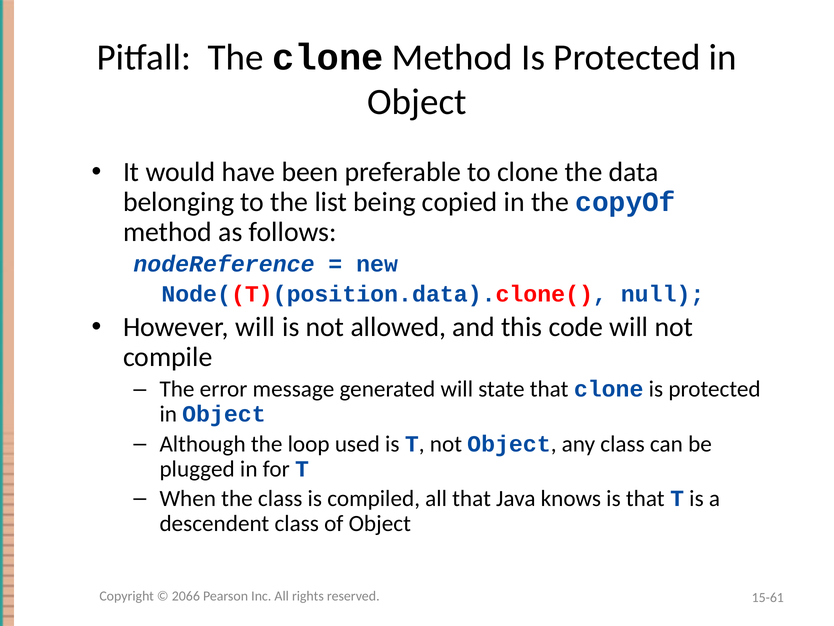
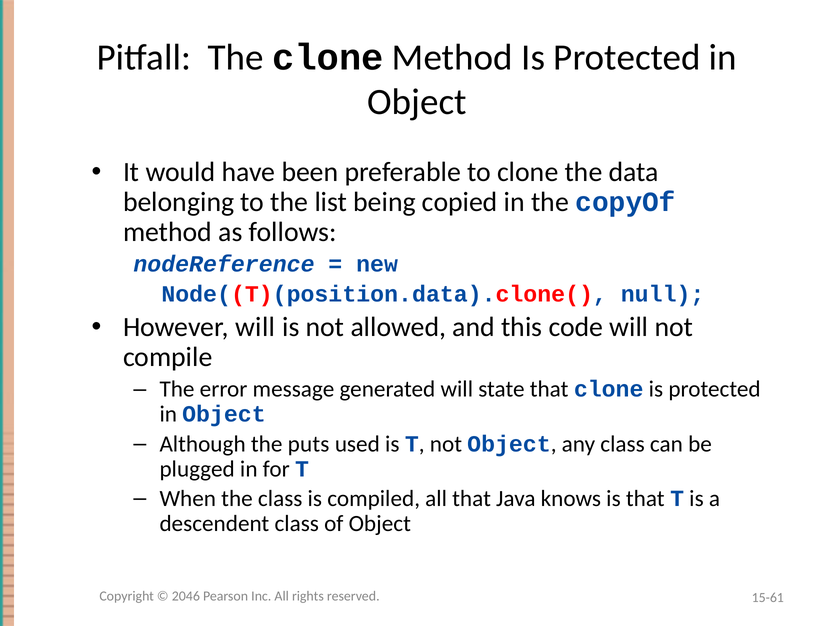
loop: loop -> puts (309, 444)
2066: 2066 -> 2046 (186, 596)
